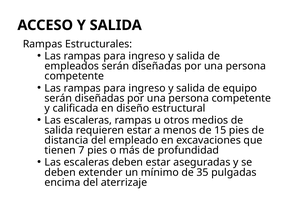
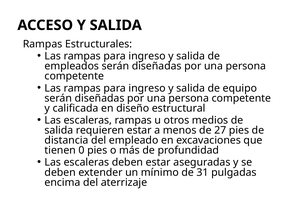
15: 15 -> 27 (220, 131)
7: 7 -> 0 (82, 151)
35: 35 -> 31 (203, 173)
